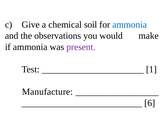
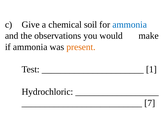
present colour: purple -> orange (81, 47)
Manufacture: Manufacture -> Hydrochloric (47, 91)
6: 6 -> 7 (150, 102)
